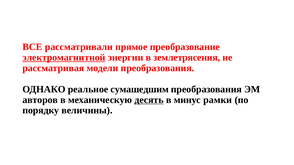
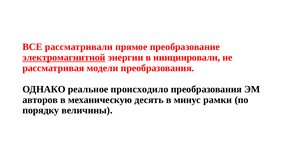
землетрясения: землетрясения -> инициировали (187, 58)
сумашедшим: сумашедшим -> происходило (140, 89)
десять underline: present -> none (149, 100)
